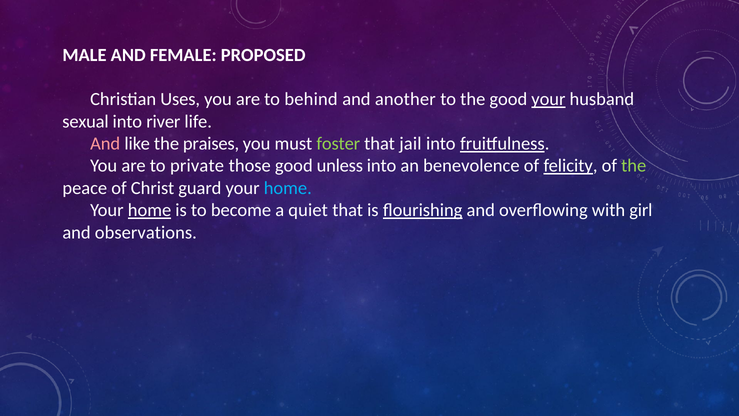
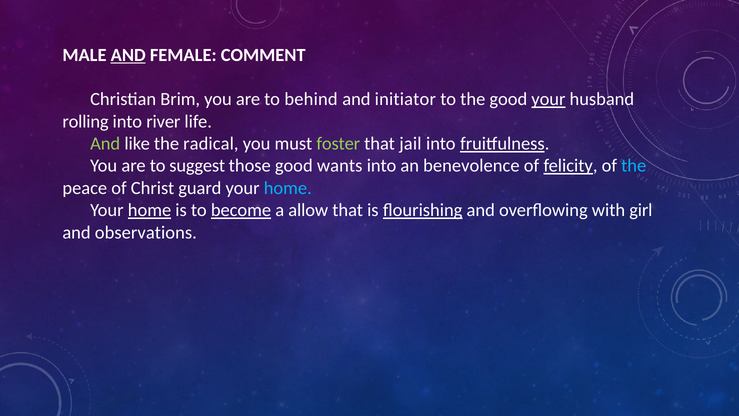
AND underline: none -> present (128, 55)
PROPOSED: PROPOSED -> COMMENT (263, 55)
Uses: Uses -> Brim (180, 99)
another: another -> initiator (405, 99)
sexual: sexual -> rolling (86, 121)
And colour: pink -> light green (105, 144)
praises: praises -> radical (211, 144)
private: private -> suggest (197, 166)
unless: unless -> wants (340, 166)
the colour: light green -> light blue (634, 166)
become underline: none -> present (241, 210)
quiet: quiet -> allow (308, 210)
